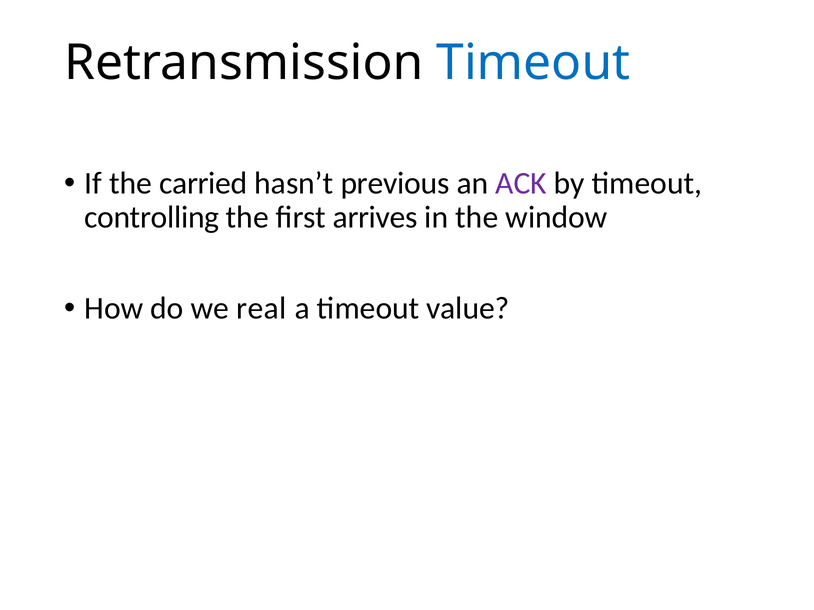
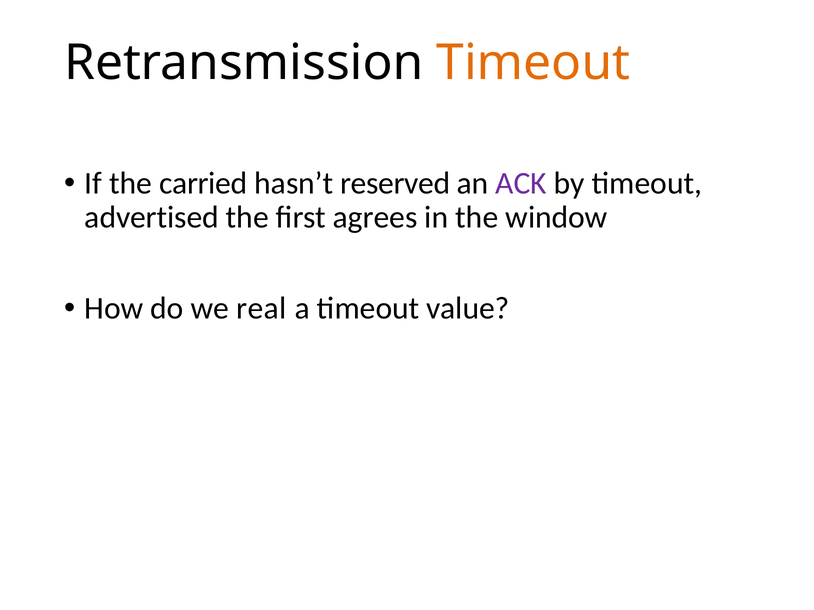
Timeout colour: blue -> orange (533, 63)
previous: previous -> reserved (395, 184)
controlling: controlling -> advertised (152, 218)
arrives: arrives -> agrees (375, 218)
